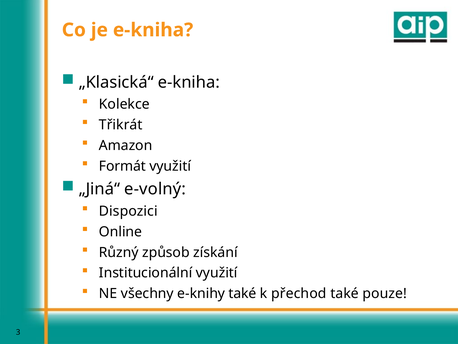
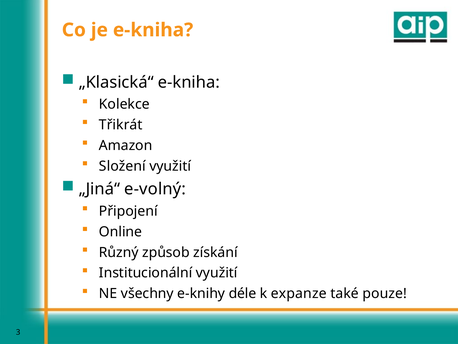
Formát: Formát -> Složení (122, 166)
Dispozici: Dispozici -> Připojení (128, 211)
e-knihy také: také -> déle (242, 293)
přechod: přechod -> expanze (299, 293)
